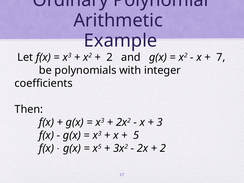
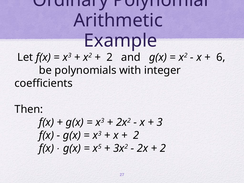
7: 7 -> 6 (221, 57)
5: 5 -> 2 (136, 135)
